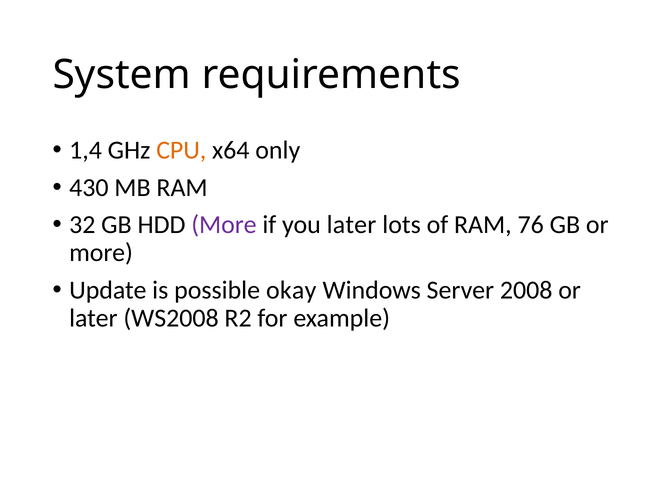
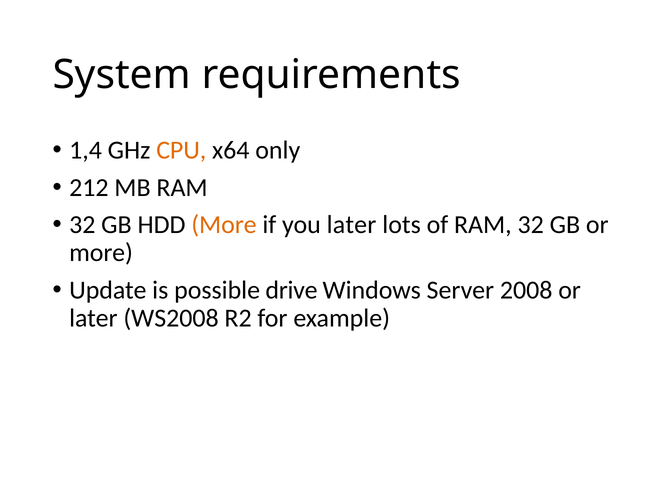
430: 430 -> 212 (89, 188)
More colour: purple -> orange (224, 225)
RAM 76: 76 -> 32 (531, 225)
okay: okay -> drive (291, 290)
